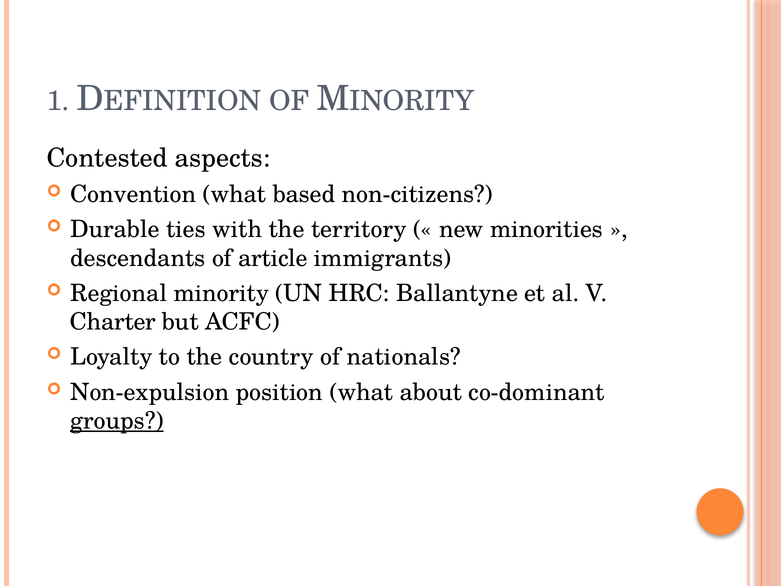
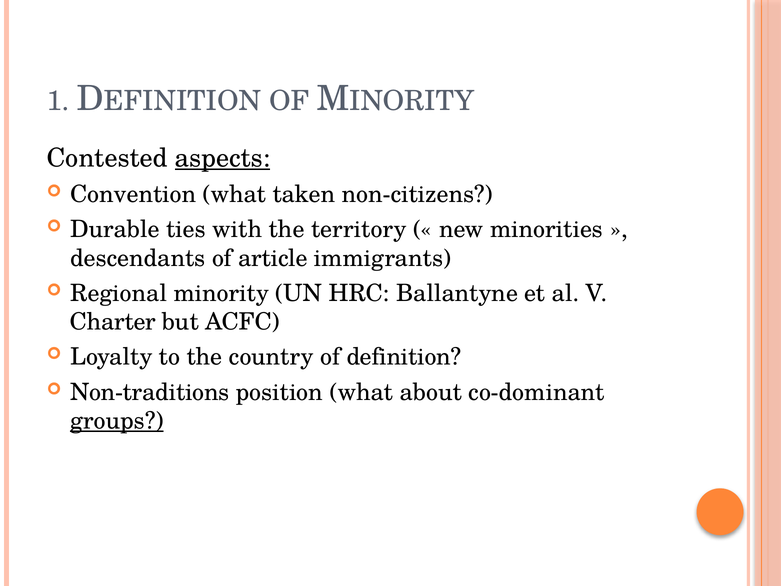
aspects underline: none -> present (223, 158)
based: based -> taken (304, 194)
nationals: nationals -> definition (404, 357)
Non-expulsion: Non-expulsion -> Non-traditions (150, 392)
